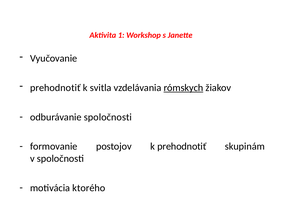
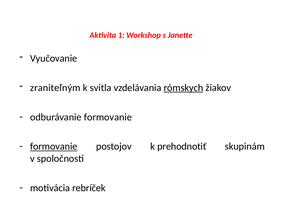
prehodnotiť: prehodnotiť -> zraniteľným (55, 88)
odburávanie spoločnosti: spoločnosti -> formovanie (108, 117)
formovanie underline: none -> present (54, 147)
ktorého: ktorého -> rebríček (89, 188)
